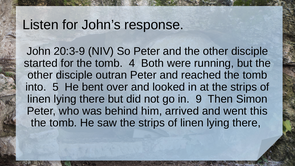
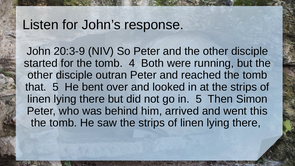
into: into -> that (36, 87)
in 9: 9 -> 5 (199, 99)
